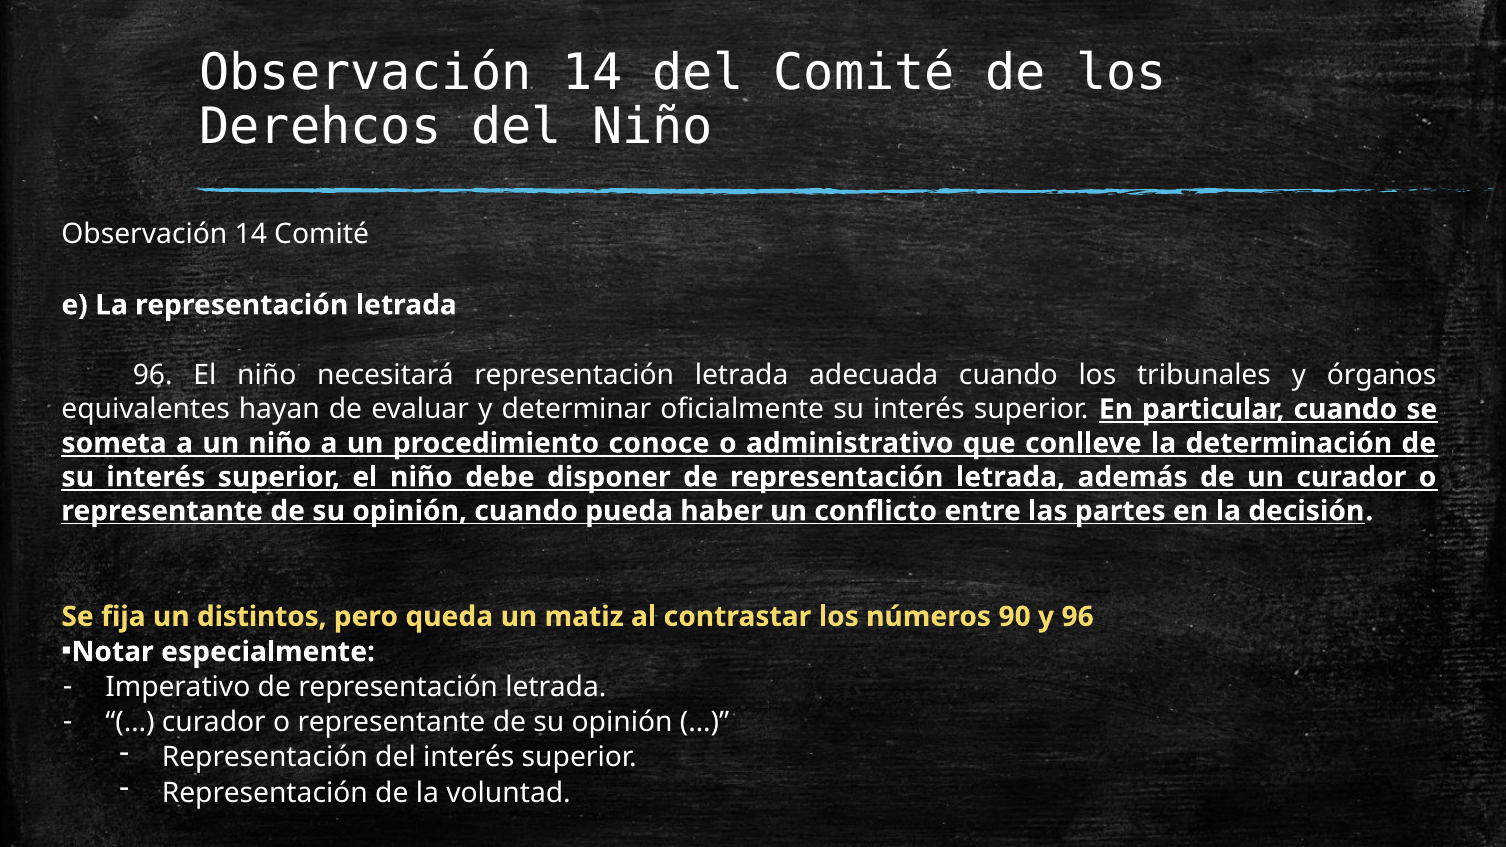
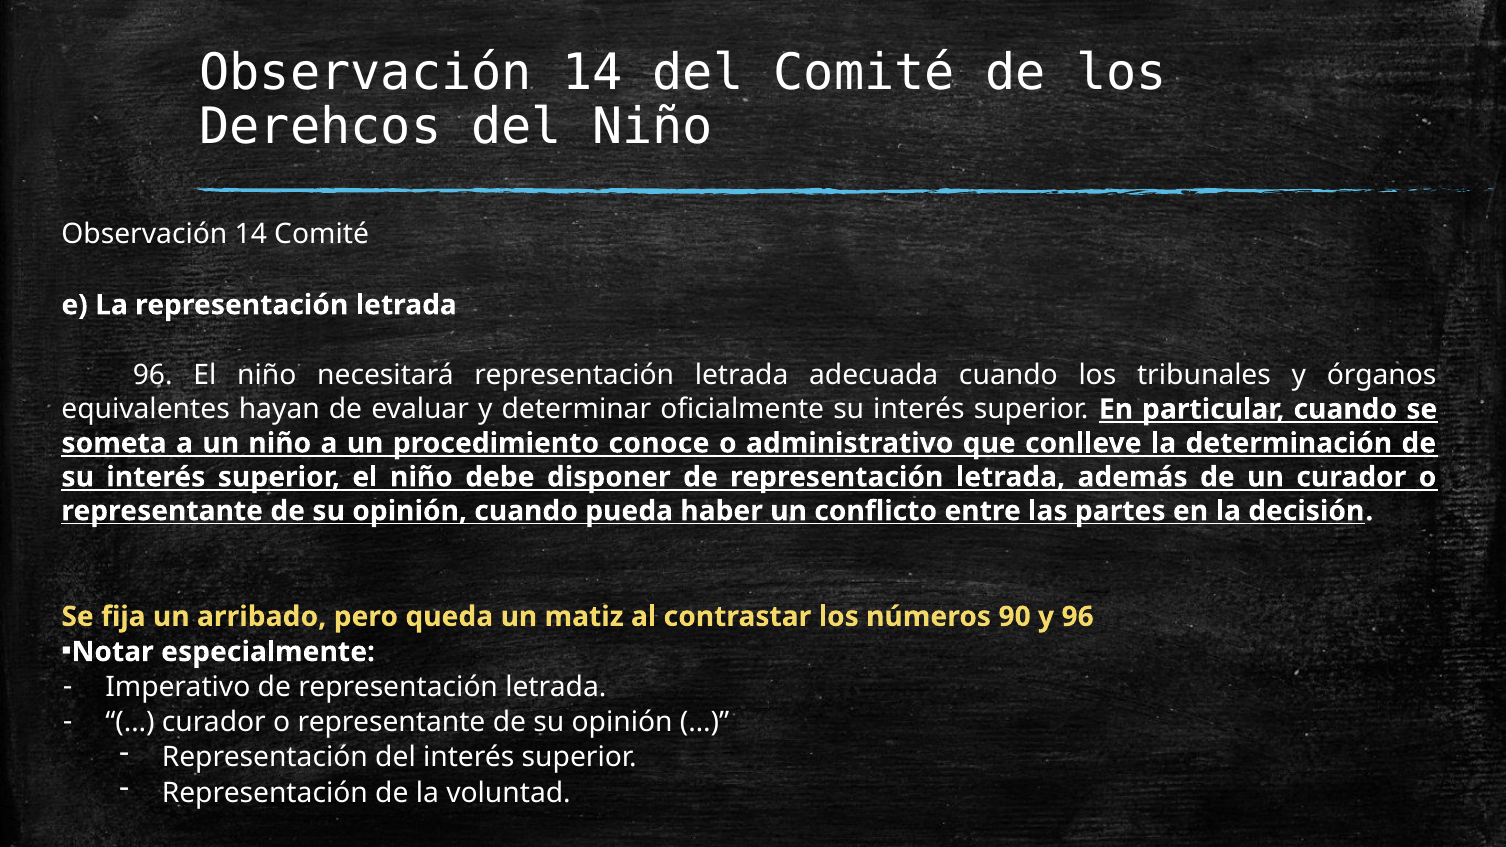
distintos: distintos -> arribado (262, 617)
